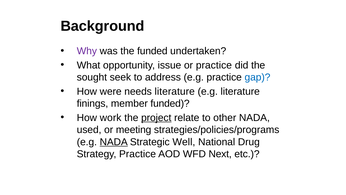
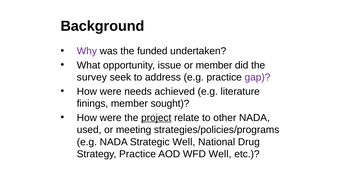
or practice: practice -> member (214, 65)
sought: sought -> survey (92, 77)
gap colour: blue -> purple (257, 77)
needs literature: literature -> achieved (175, 91)
member funded: funded -> sought (170, 103)
work: work -> were (111, 117)
NADA underline: present -> none (114, 142)
WFD Next: Next -> Well (220, 154)
